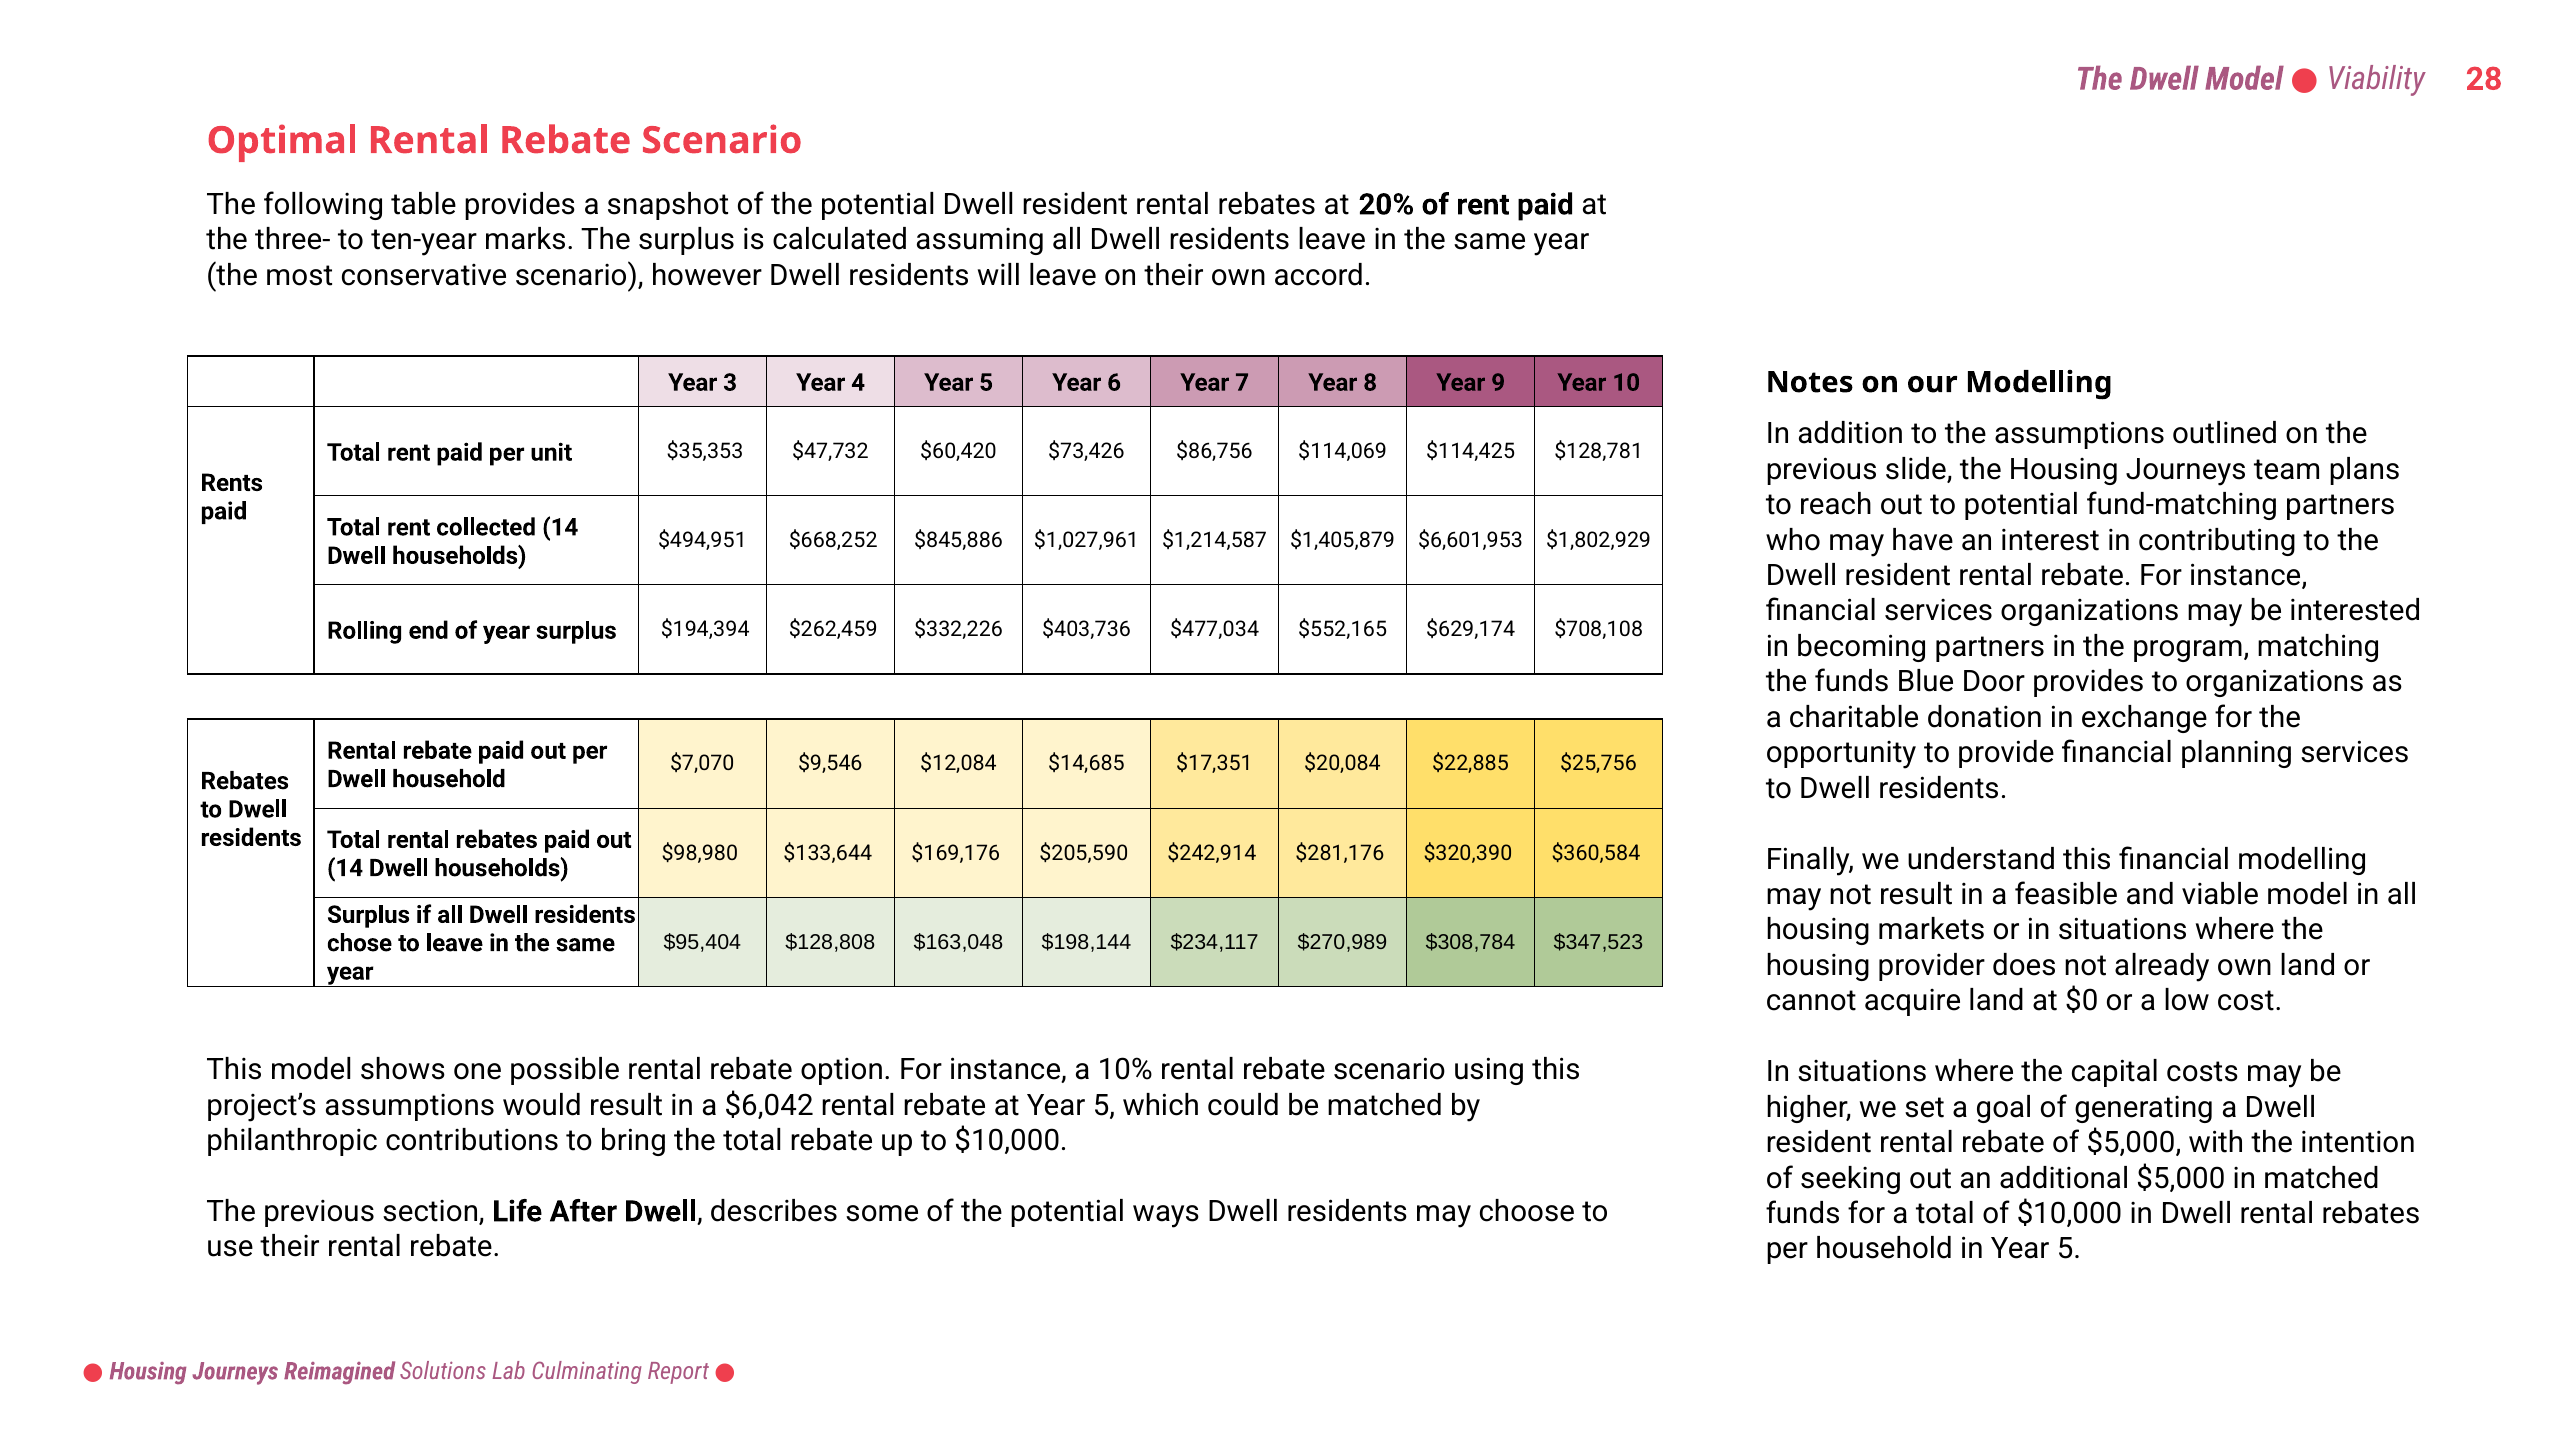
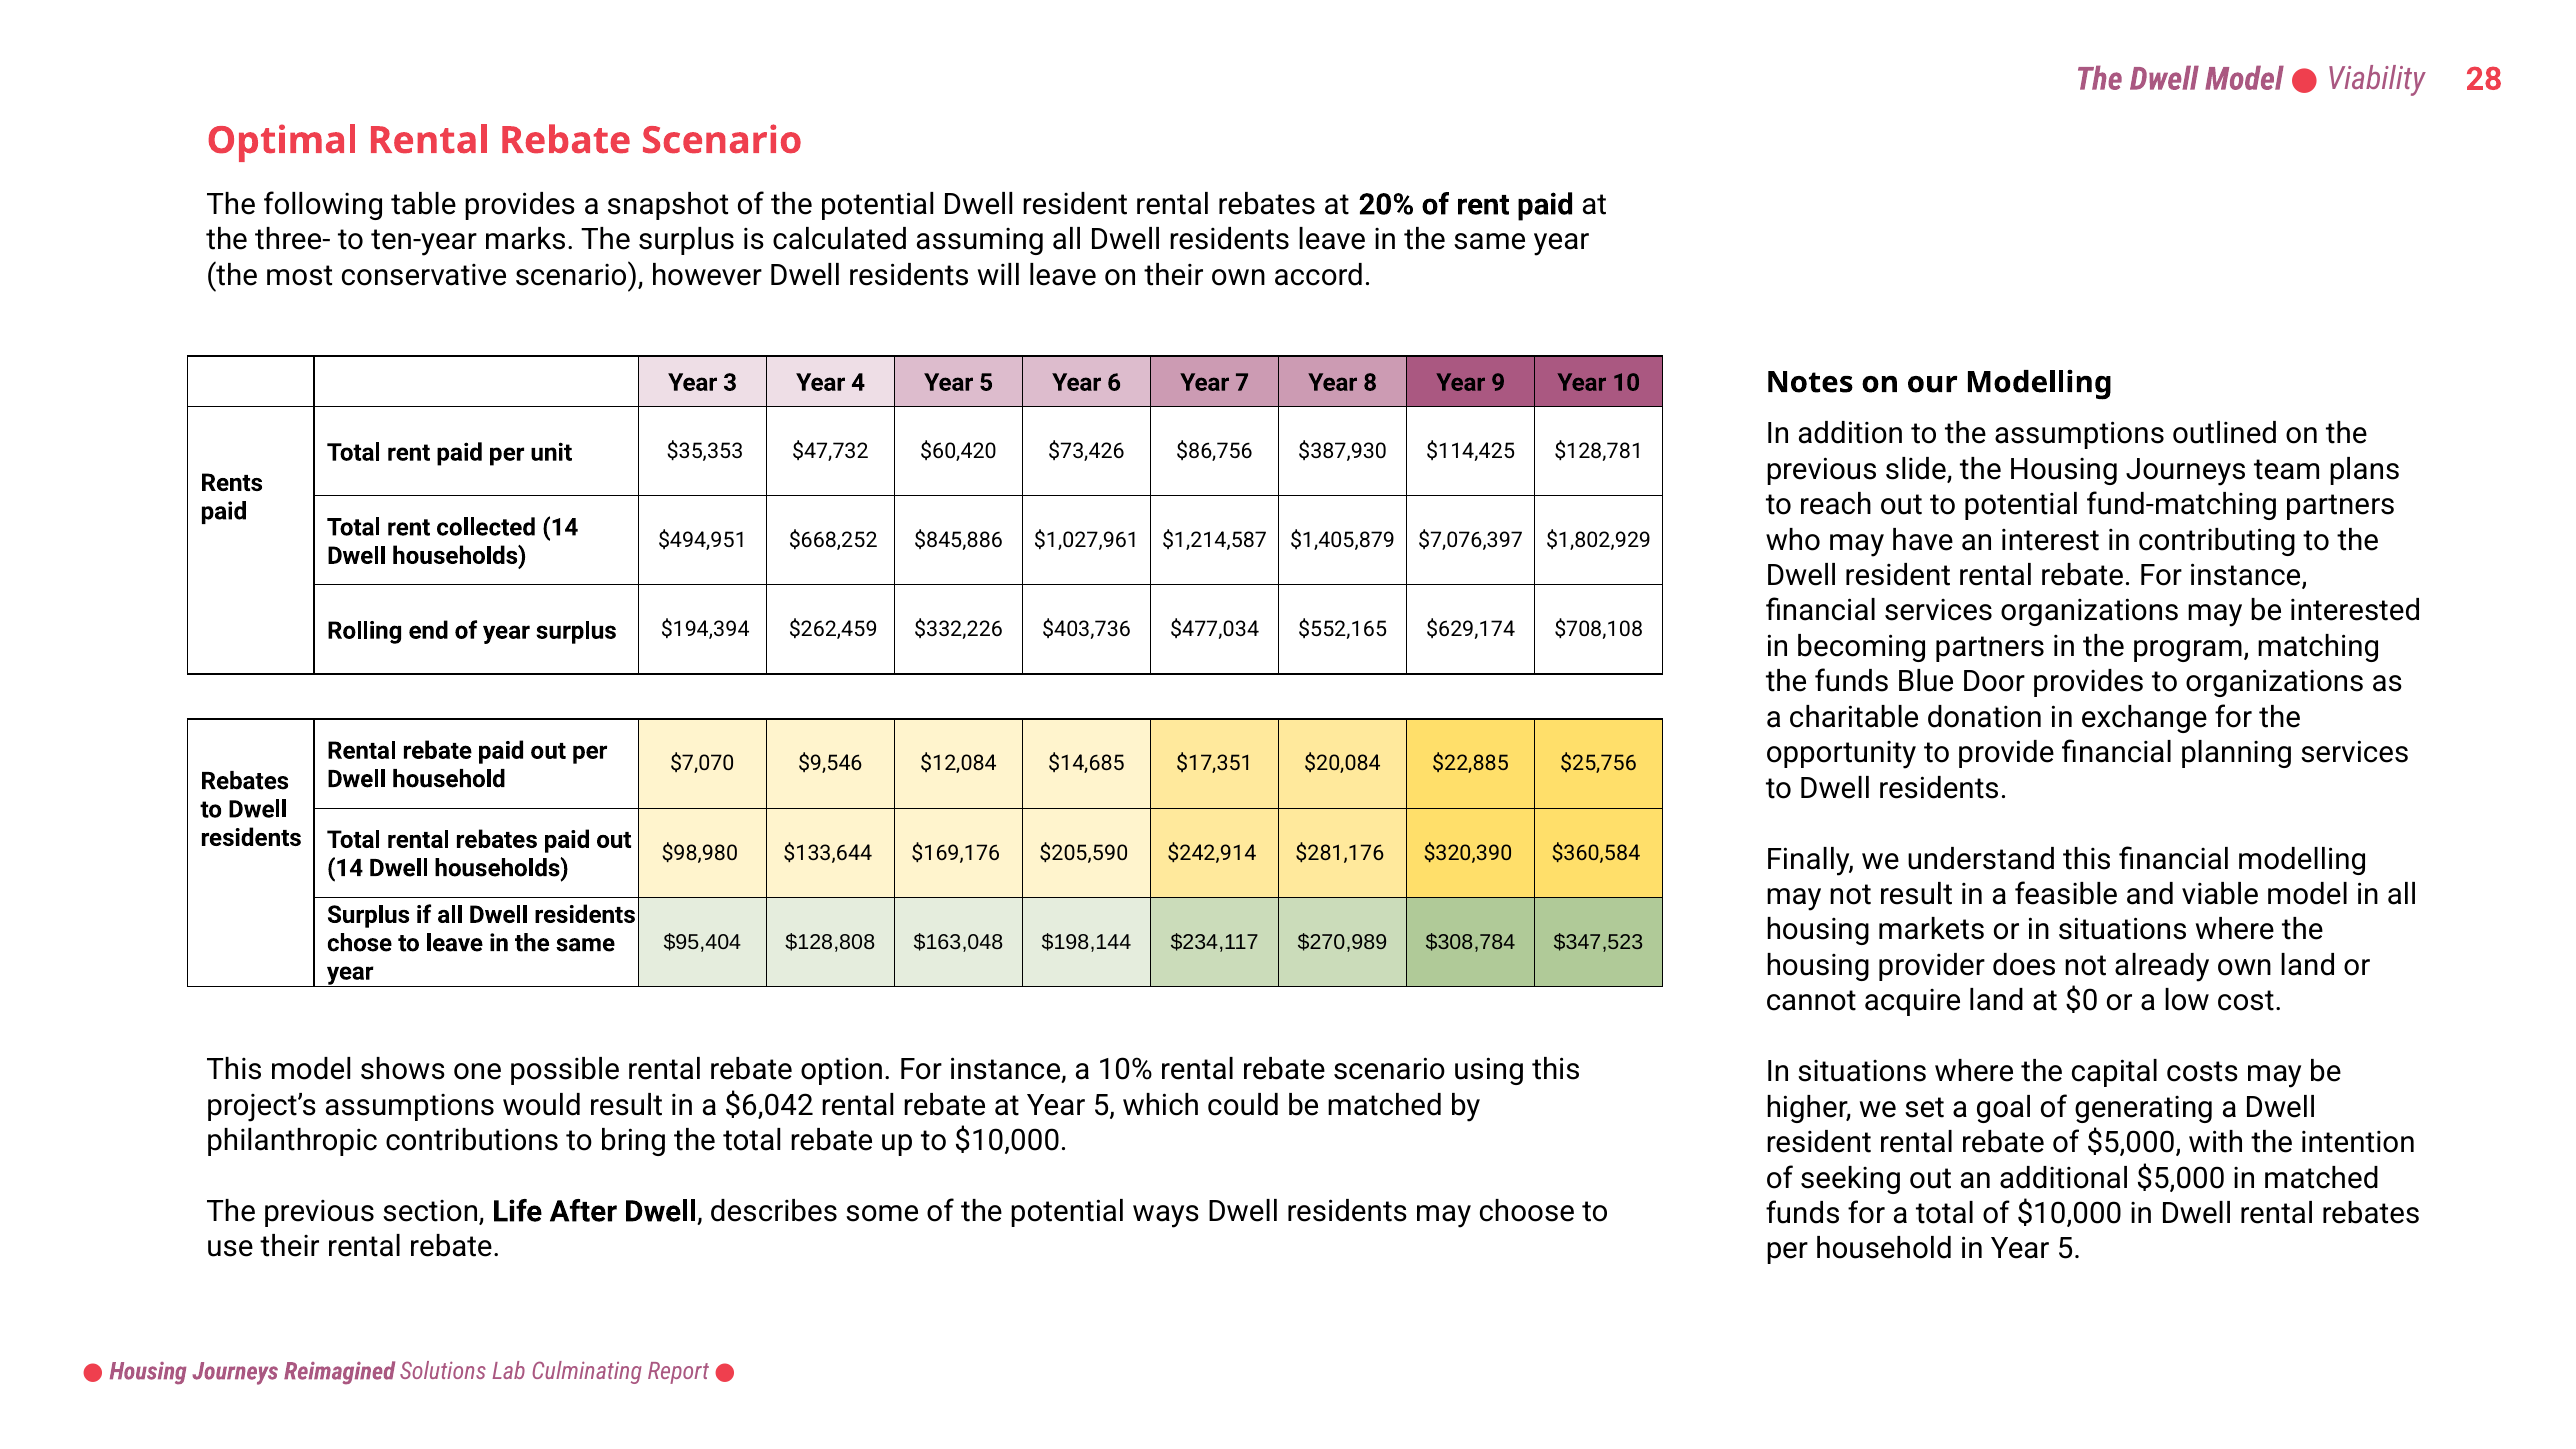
$114,069: $114,069 -> $387,930 (1343, 452)
$6,601,953: $6,601,953 -> $7,076,397 (1470, 541)
